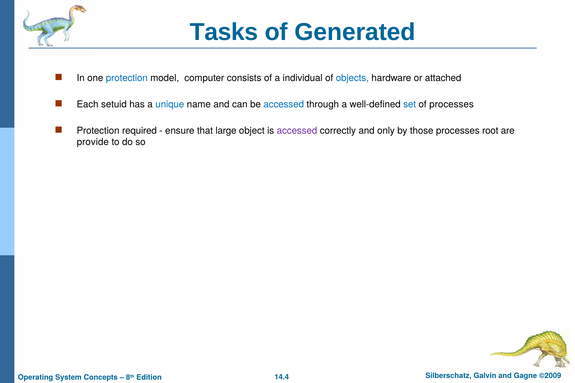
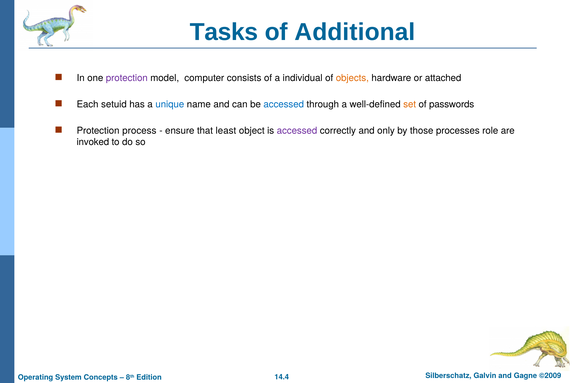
Generated: Generated -> Additional (355, 32)
protection colour: blue -> purple (127, 78)
objects colour: blue -> orange (352, 78)
set colour: blue -> orange (410, 104)
of processes: processes -> passwords (452, 104)
required: required -> process (139, 131)
large: large -> least (226, 131)
root: root -> role (490, 131)
provide: provide -> invoked (93, 142)
